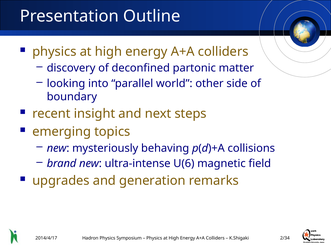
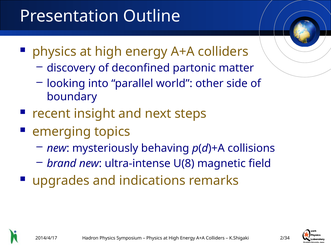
U(6: U(6 -> U(8 (184, 164)
generation: generation -> indications (152, 181)
